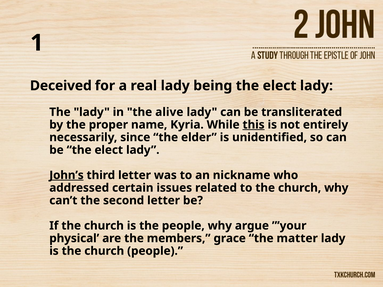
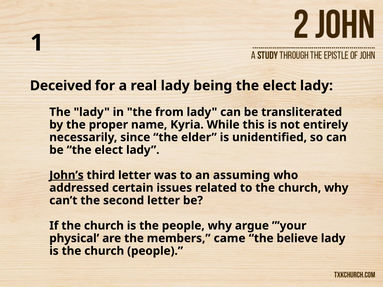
alive: alive -> from (169, 112)
this underline: present -> none (254, 125)
nickname: nickname -> assuming (242, 175)
grace: grace -> came (230, 238)
matter: matter -> believe (297, 238)
